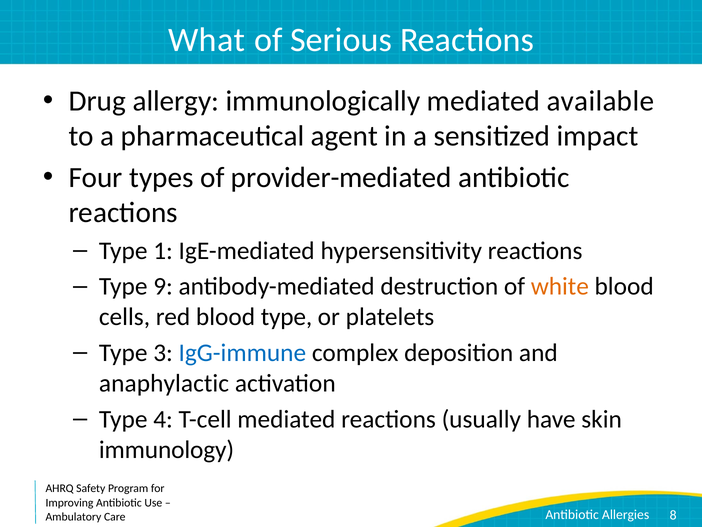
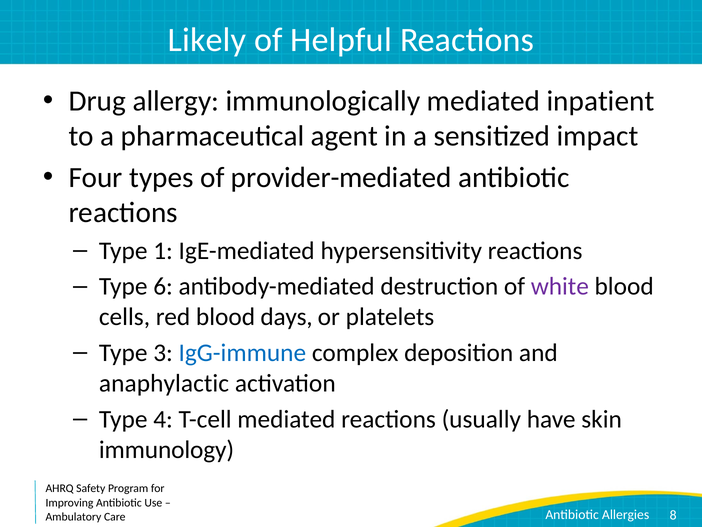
What: What -> Likely (207, 40)
Serious: Serious -> Helpful (341, 40)
available: available -> inpatient (600, 101)
9: 9 -> 6 (163, 286)
white colour: orange -> purple (560, 286)
blood type: type -> days (287, 317)
